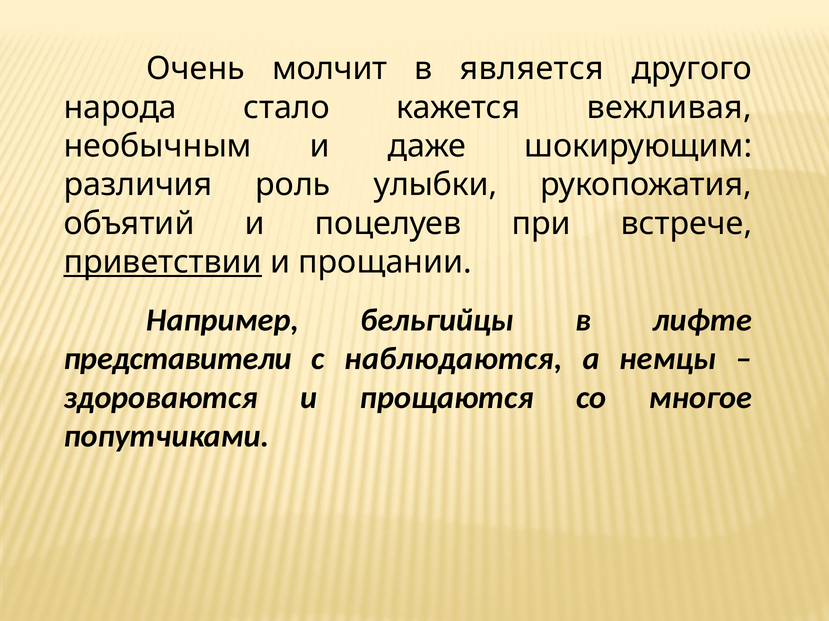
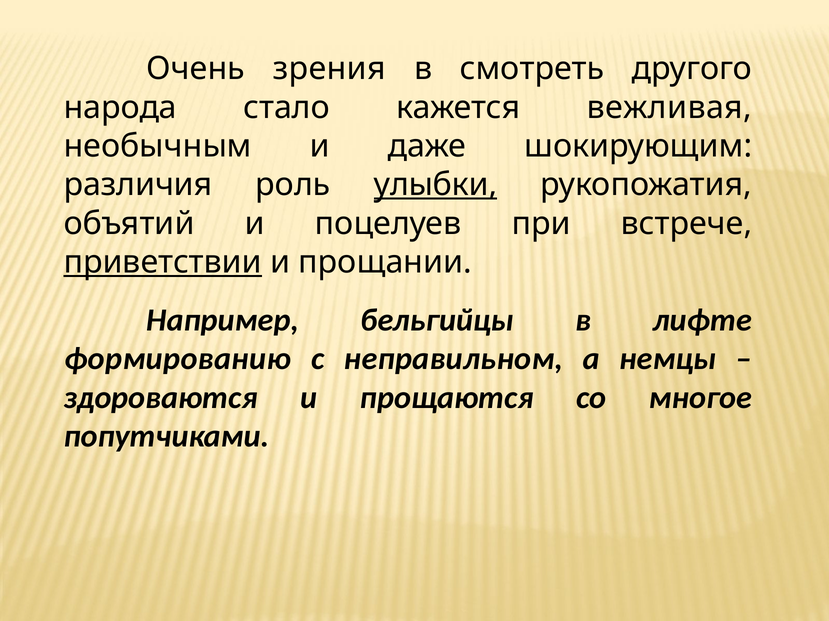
молчит: молчит -> зрения (329, 69)
является: является -> смотреть (532, 69)
улыбки underline: none -> present (436, 185)
представители: представители -> формированию (177, 359)
наблюдаются: наблюдаются -> неправильном (453, 359)
